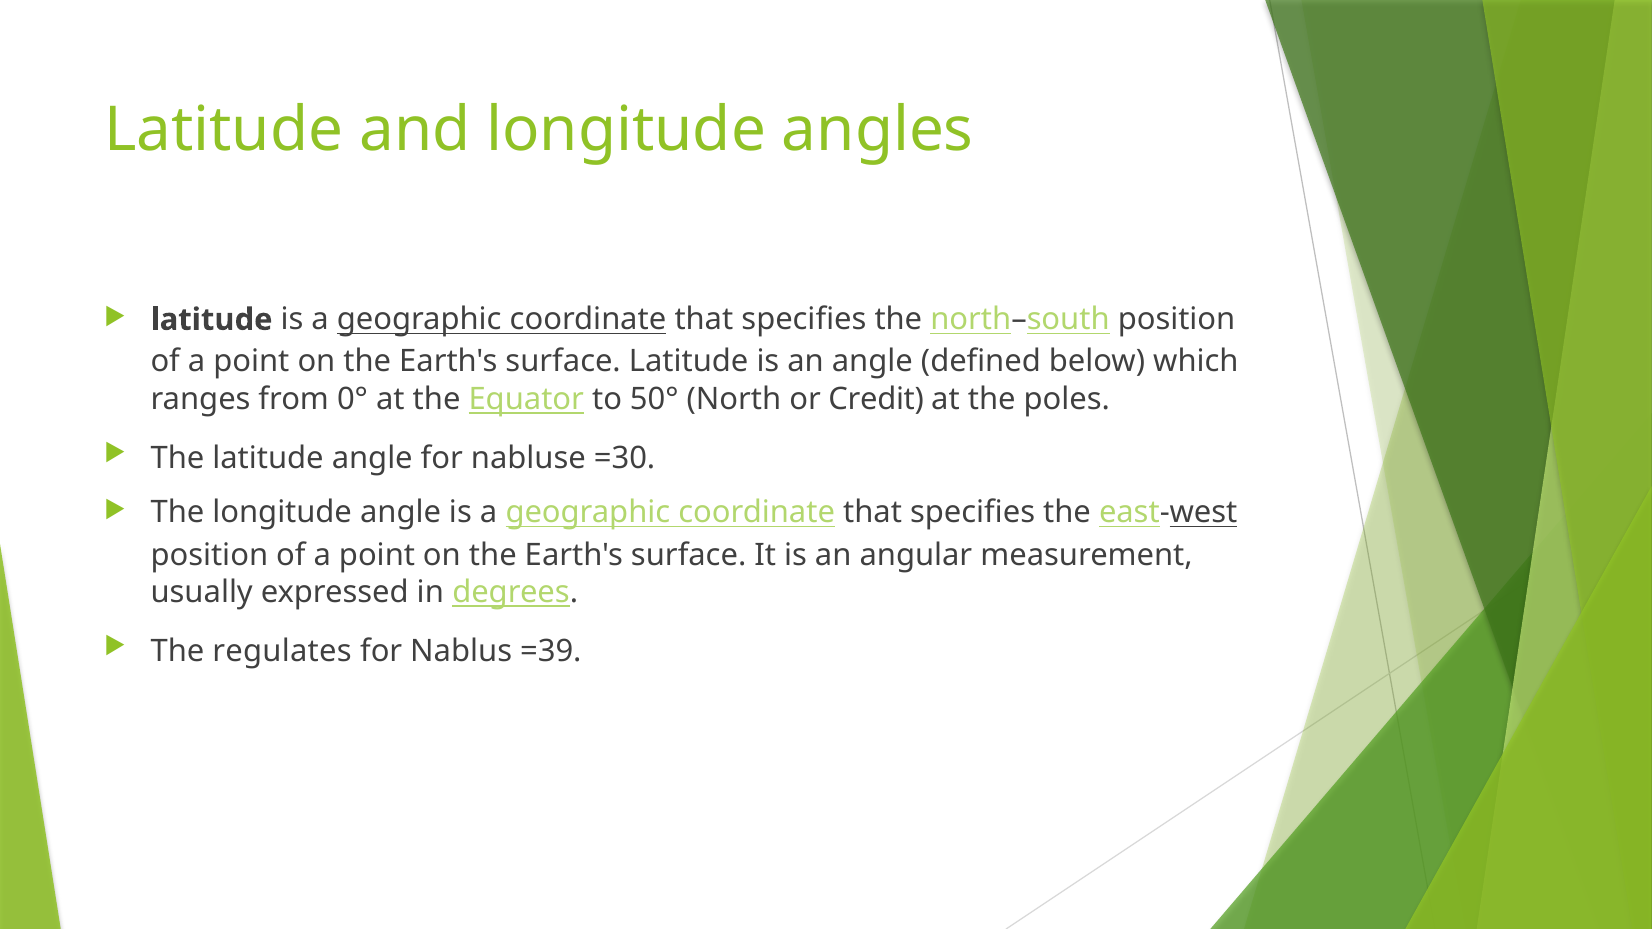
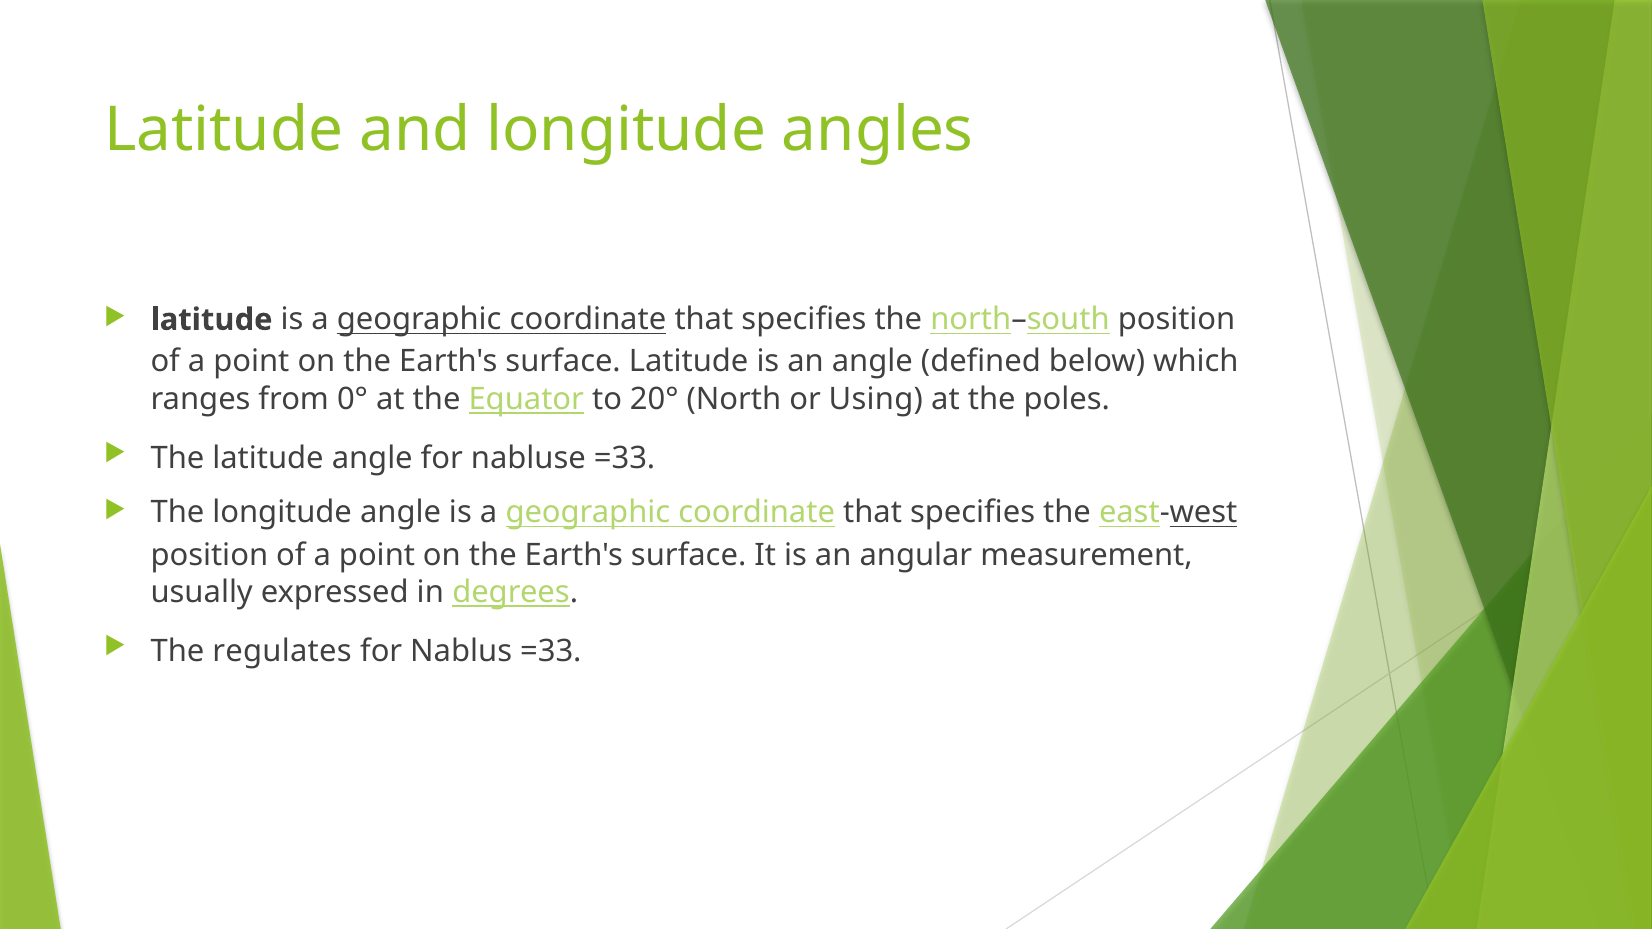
50°: 50° -> 20° (654, 399)
Credit: Credit -> Using (876, 399)
nabluse =30: =30 -> =33 (625, 458)
Nablus =39: =39 -> =33 (551, 651)
